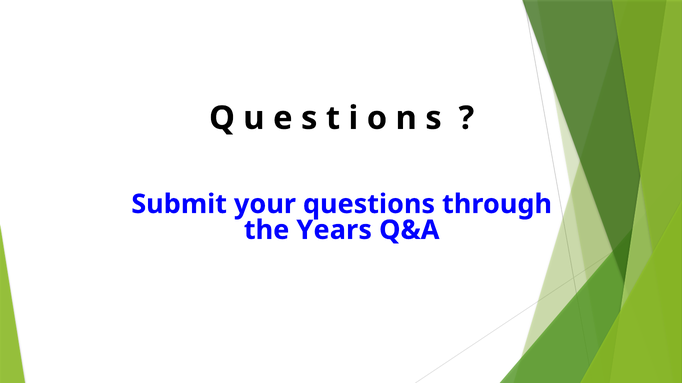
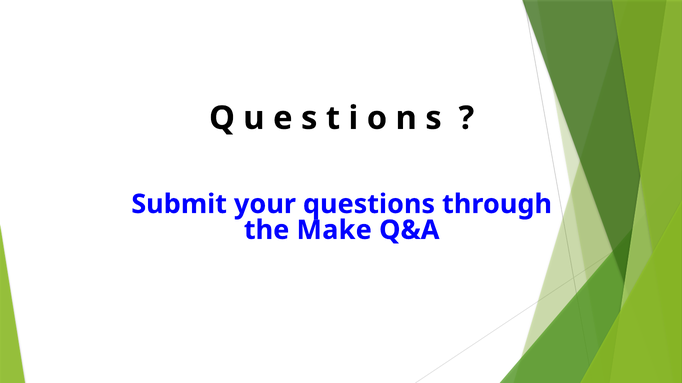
Years: Years -> Make (334, 230)
